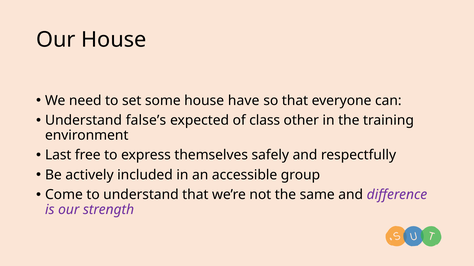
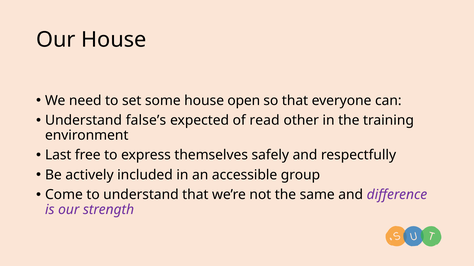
have: have -> open (244, 101)
class: class -> read (265, 121)
